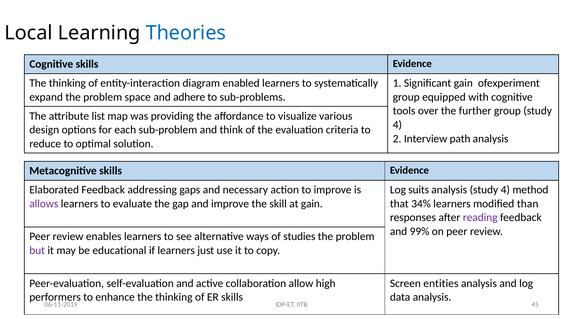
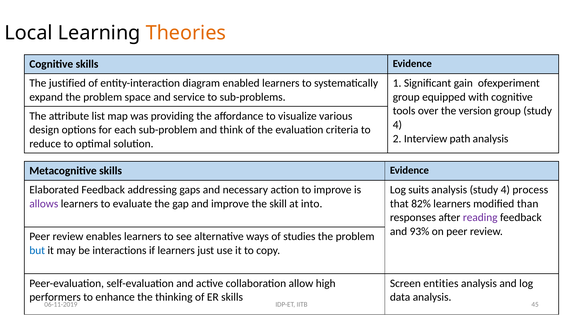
Theories colour: blue -> orange (186, 33)
thinking: thinking -> justified (67, 83)
adhere: adhere -> service (189, 97)
further: further -> version (475, 111)
method: method -> process (530, 190)
at gain: gain -> into (312, 204)
34%: 34% -> 82% (421, 204)
99%: 99% -> 93% (420, 232)
but colour: purple -> blue (37, 251)
educational: educational -> interactions (119, 251)
